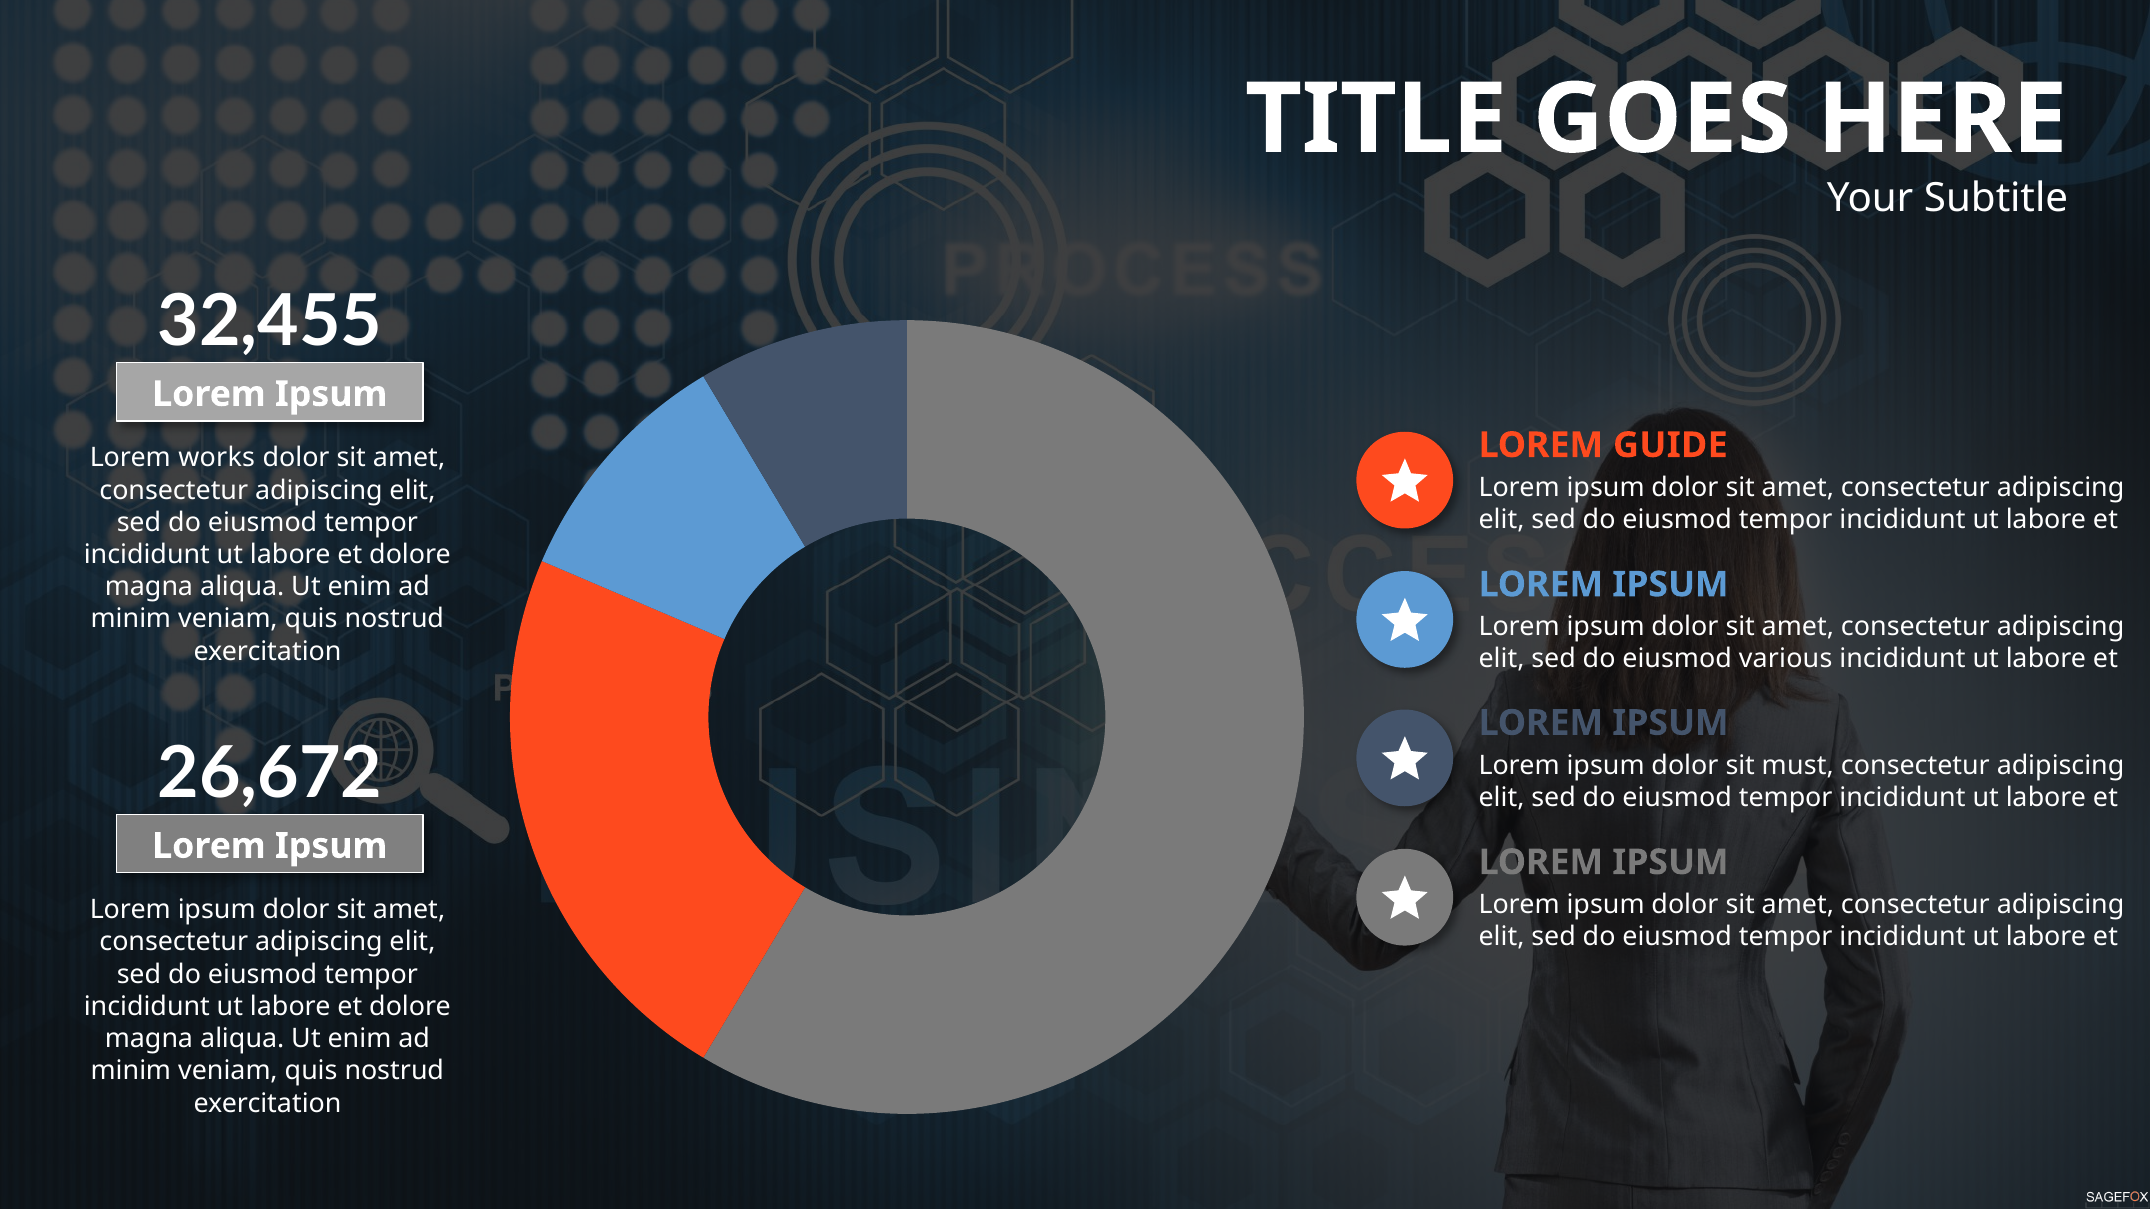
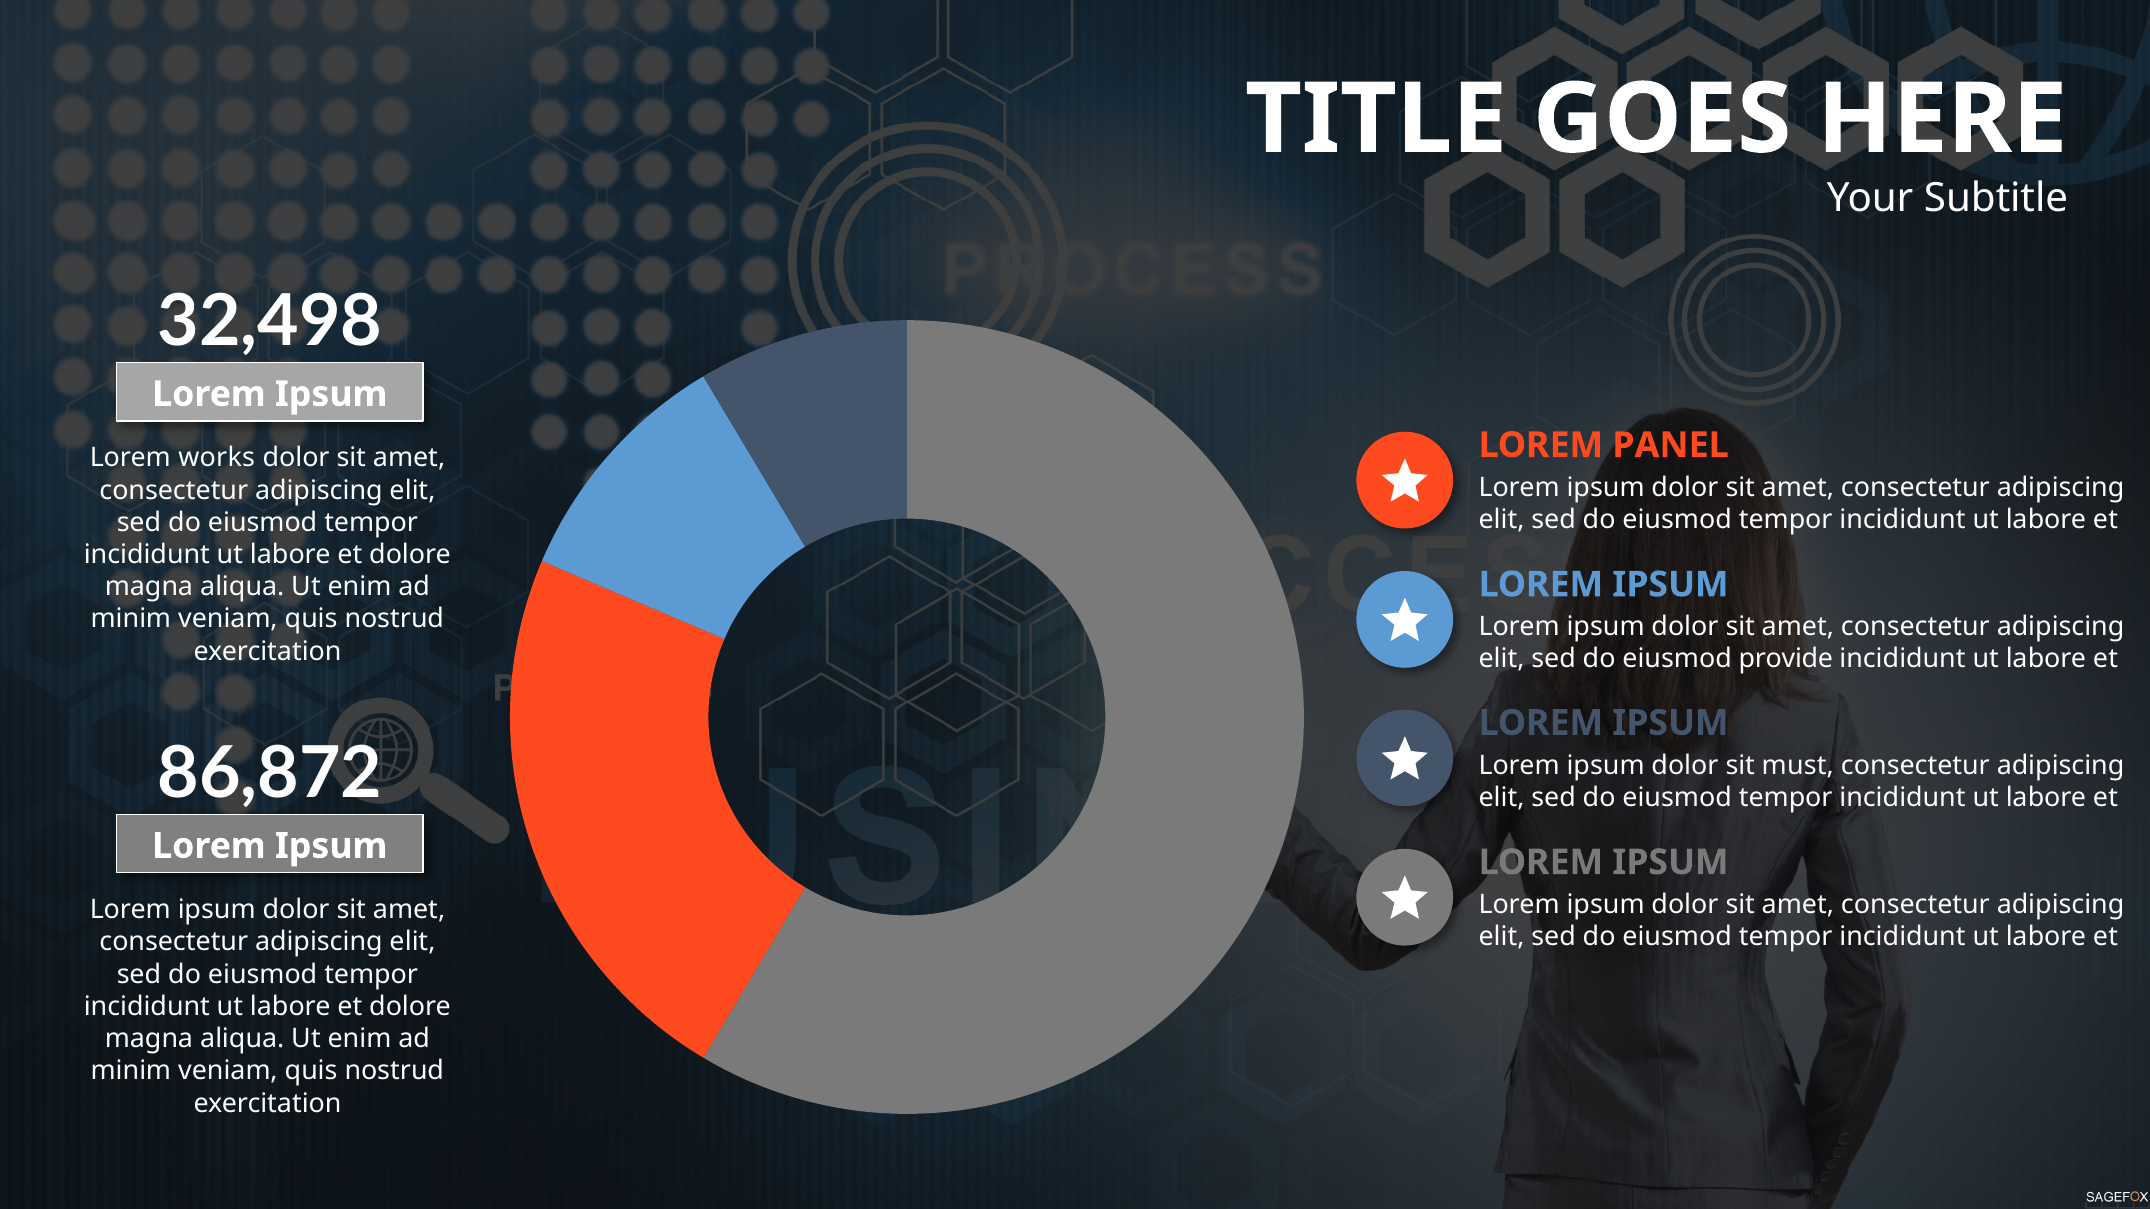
32,455: 32,455 -> 32,498 (270, 322)
GUIDE: GUIDE -> PANEL (1670, 445)
various: various -> provide (1786, 659)
26,672: 26,672 -> 86,872 (270, 774)
